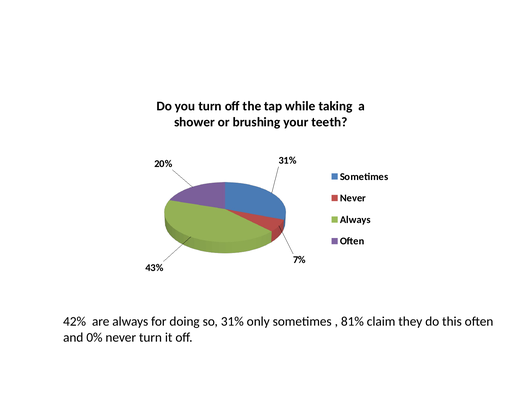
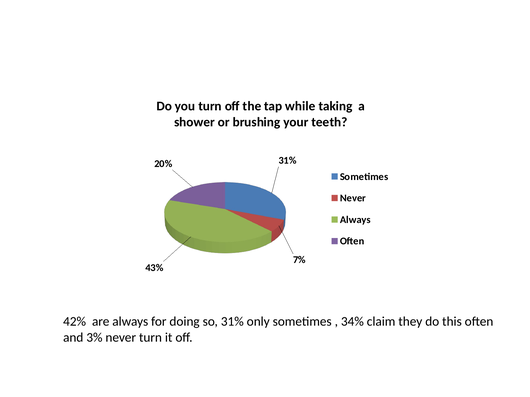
81%: 81% -> 34% (352, 322)
0%: 0% -> 3% (94, 338)
